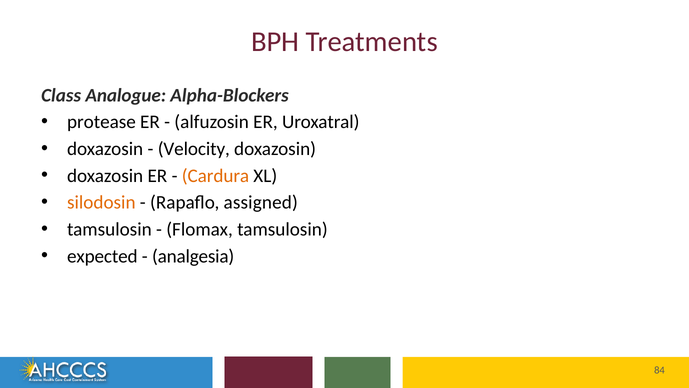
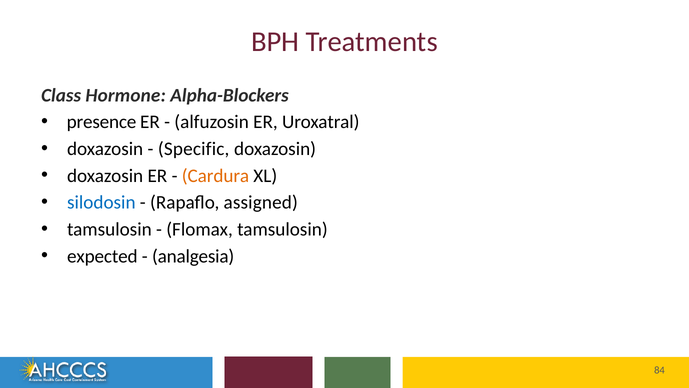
Analogue: Analogue -> Hormone (126, 95)
protease: protease -> presence (102, 122)
Velocity: Velocity -> Specific (194, 149)
silodosin colour: orange -> blue (101, 202)
